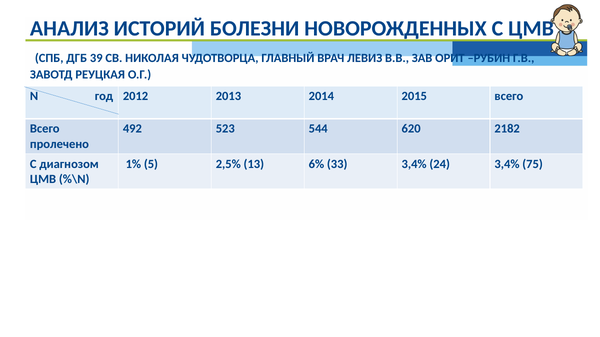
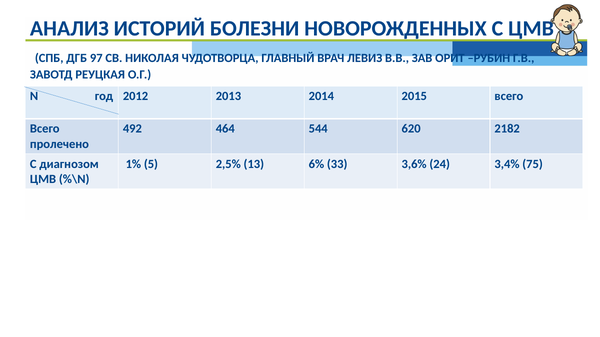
39: 39 -> 97 (96, 58)
523: 523 -> 464 (225, 129)
33 3,4%: 3,4% -> 3,6% (414, 164)
